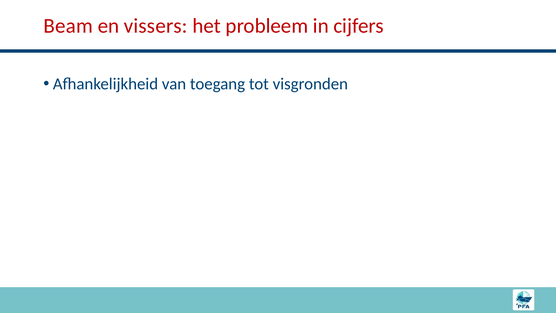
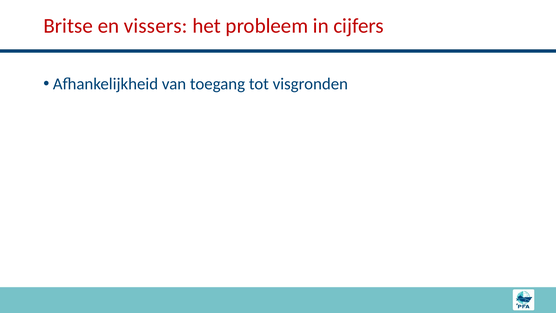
Beam: Beam -> Britse (68, 26)
